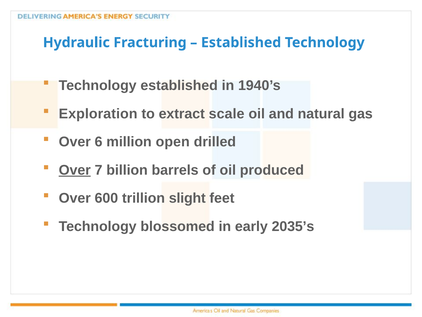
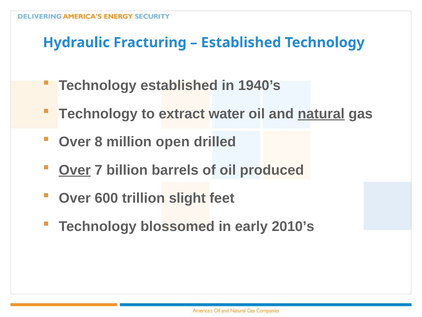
Exploration: Exploration -> Technology (98, 114)
scale: scale -> water (227, 114)
natural underline: none -> present (321, 114)
6: 6 -> 8 (99, 142)
2035’s: 2035’s -> 2010’s (293, 226)
